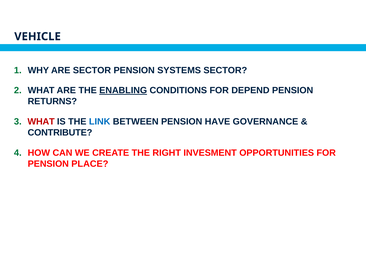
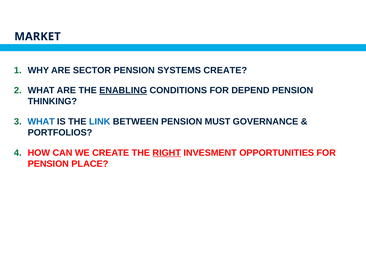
VEHICLE: VEHICLE -> MARKET (38, 36)
SYSTEMS SECTOR: SECTOR -> CREATE (225, 70)
RETURNS: RETURNS -> THINKING (52, 101)
WHAT colour: red -> blue (41, 121)
HAVE: HAVE -> MUST (218, 121)
CONTRIBUTE: CONTRIBUTE -> PORTFOLIOS (60, 132)
RIGHT underline: none -> present (167, 152)
